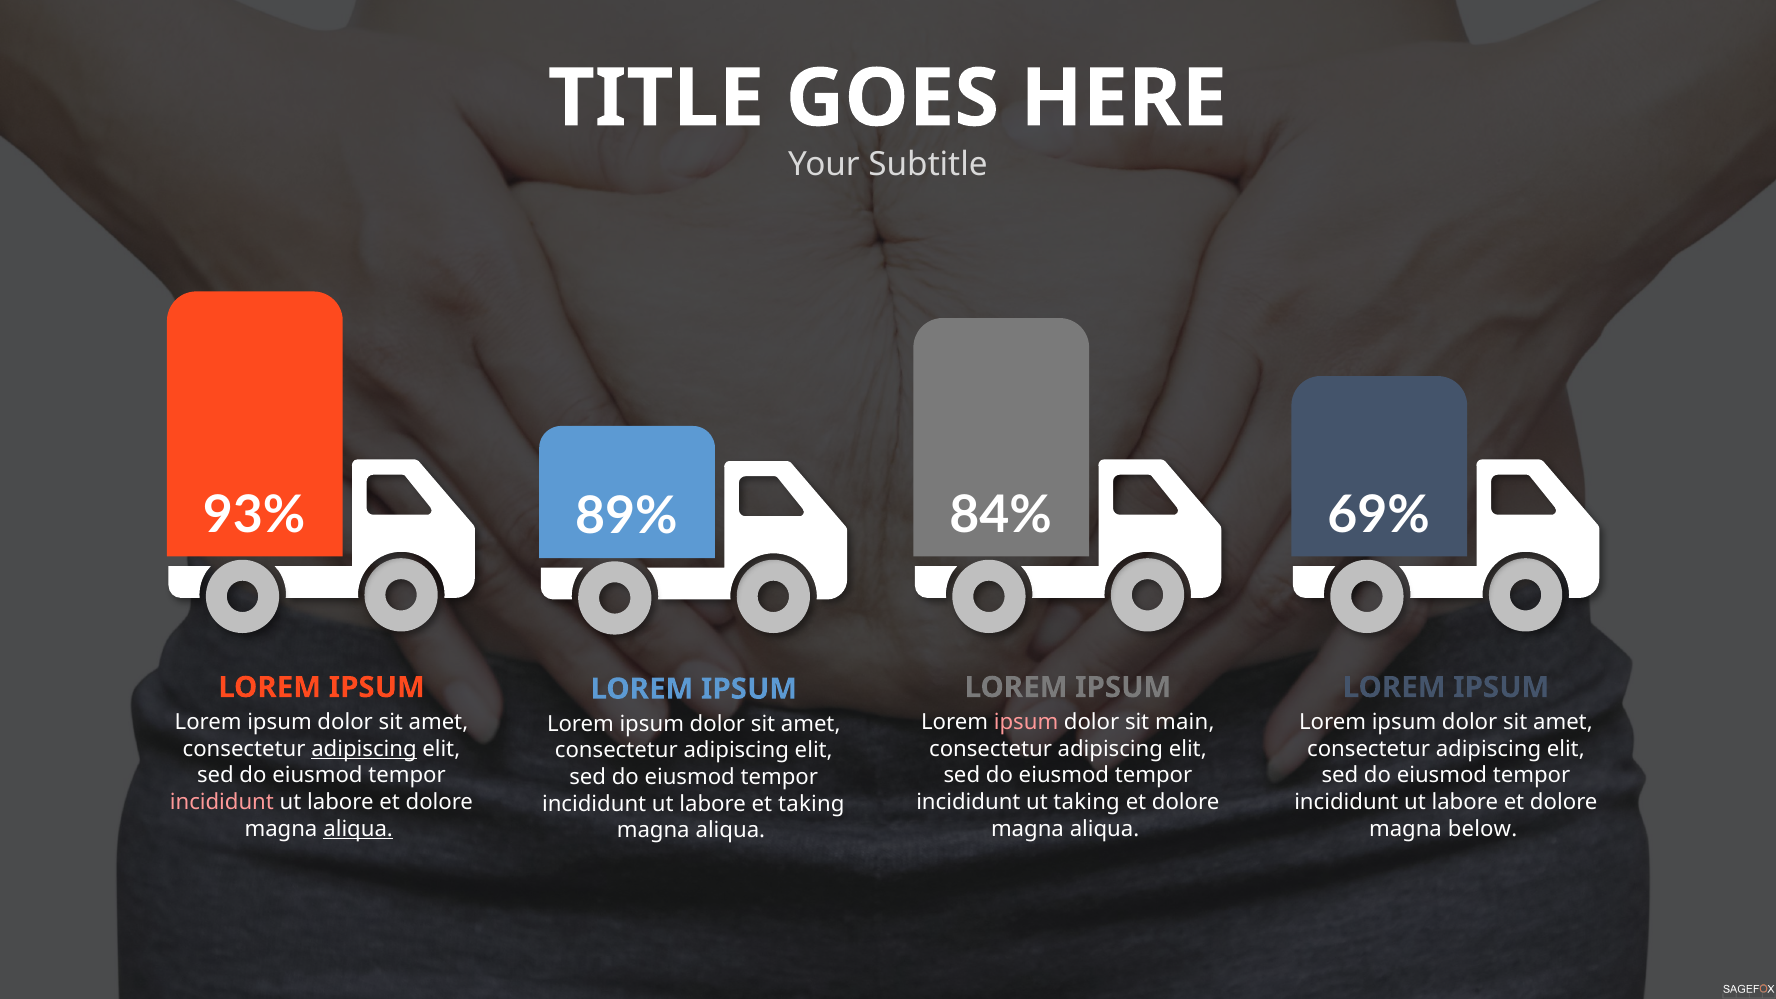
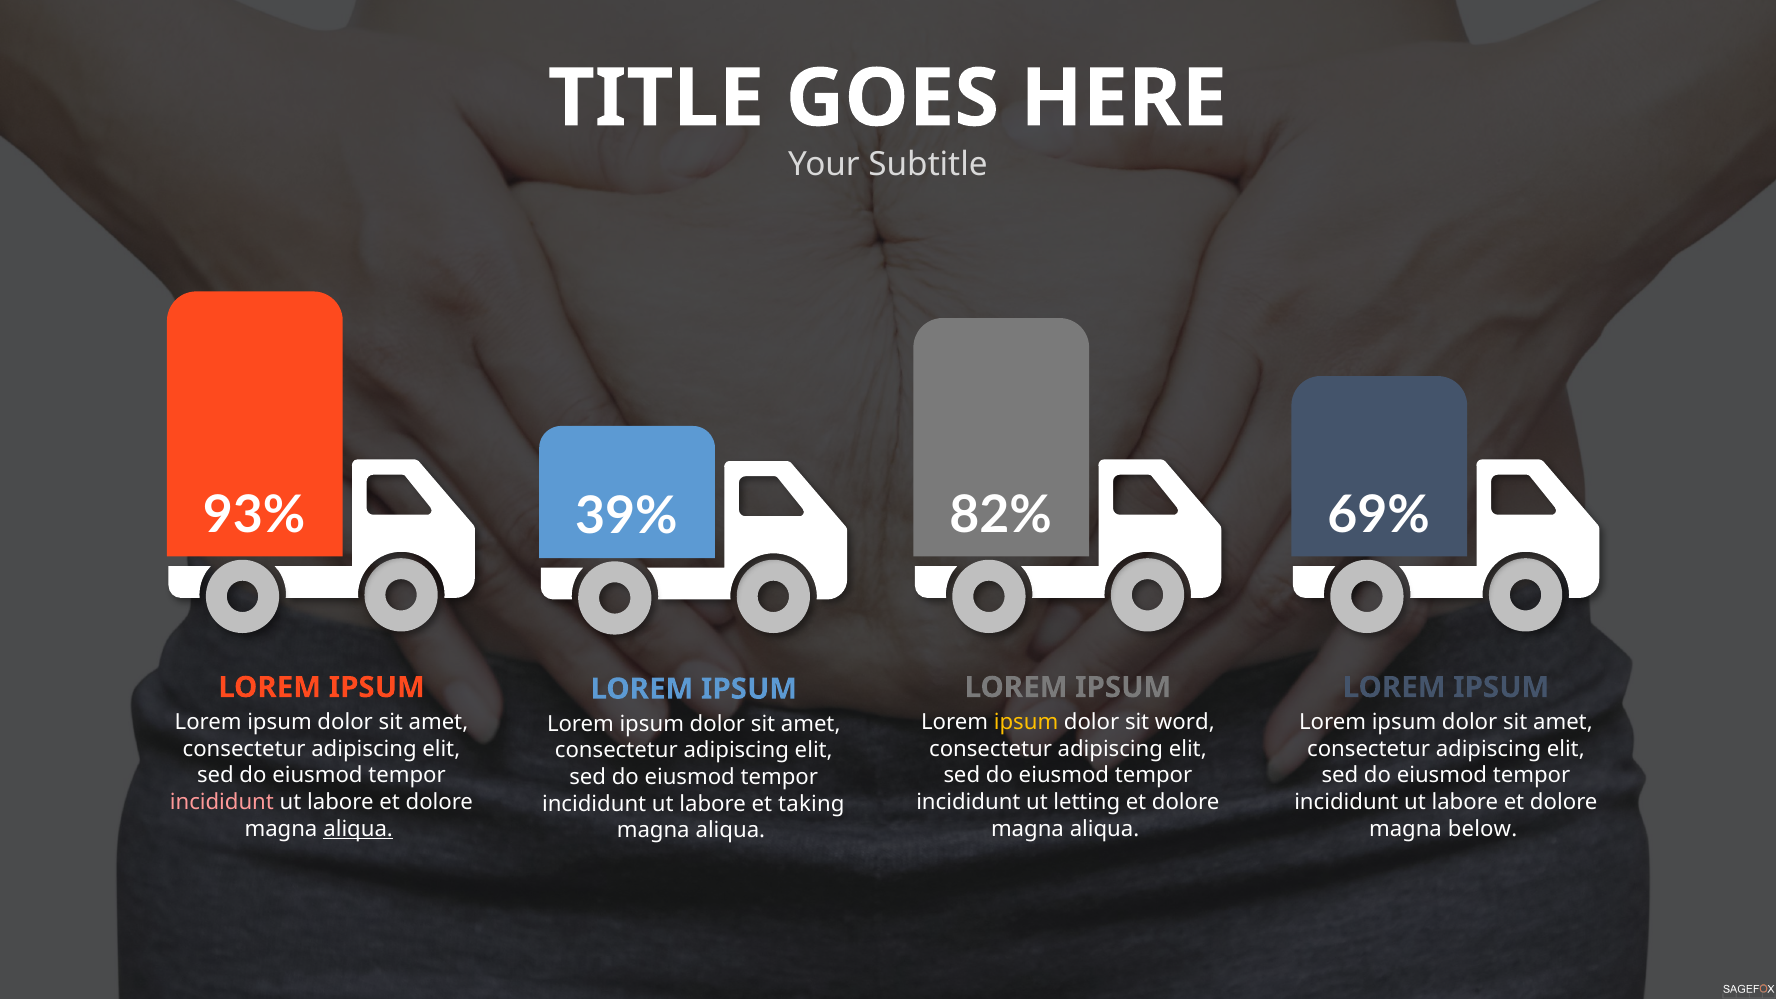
84%: 84% -> 82% (1000, 515)
89%: 89% -> 39% (626, 517)
ipsum colour: pink -> yellow (1026, 722)
main: main -> word (1185, 722)
adipiscing underline: present -> none (364, 749)
ut taking: taking -> letting (1087, 802)
